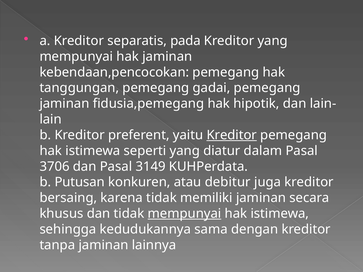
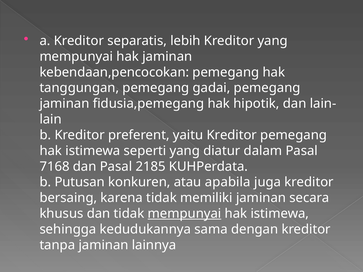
pada: pada -> lebih (185, 41)
Kreditor underline: present -> none (232, 135)
3706: 3706 -> 7168 (55, 167)
3149: 3149 -> 2185 (151, 167)
debitur: debitur -> apabila (228, 182)
